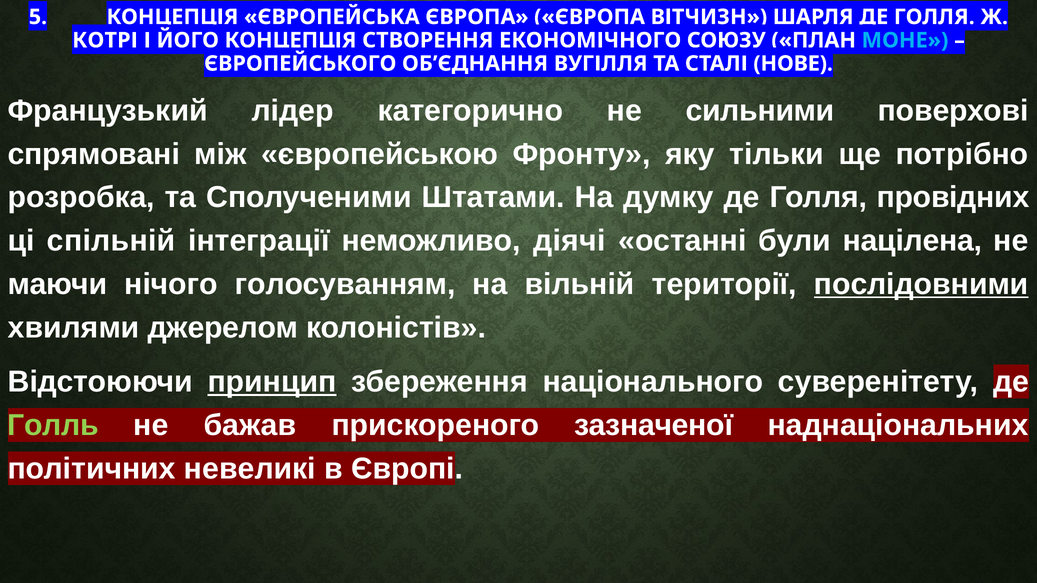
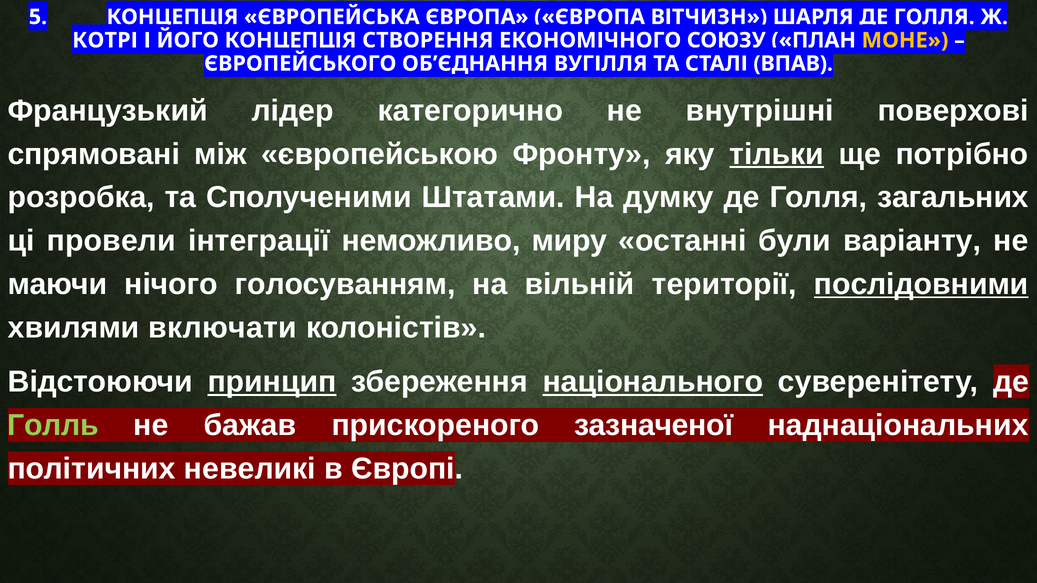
МОНЕ colour: light blue -> yellow (905, 40)
НОВЕ: НОВЕ -> ВПАВ (793, 64)
сильними: сильними -> внутрішні (760, 111)
тільки underline: none -> present (777, 154)
провідних: провідних -> загальних (953, 198)
спільній: спільній -> провели (111, 241)
діячі: діячі -> миру (570, 241)
націлена: націлена -> варіанту (912, 241)
джерелом: джерелом -> включати (223, 328)
національного underline: none -> present (653, 382)
